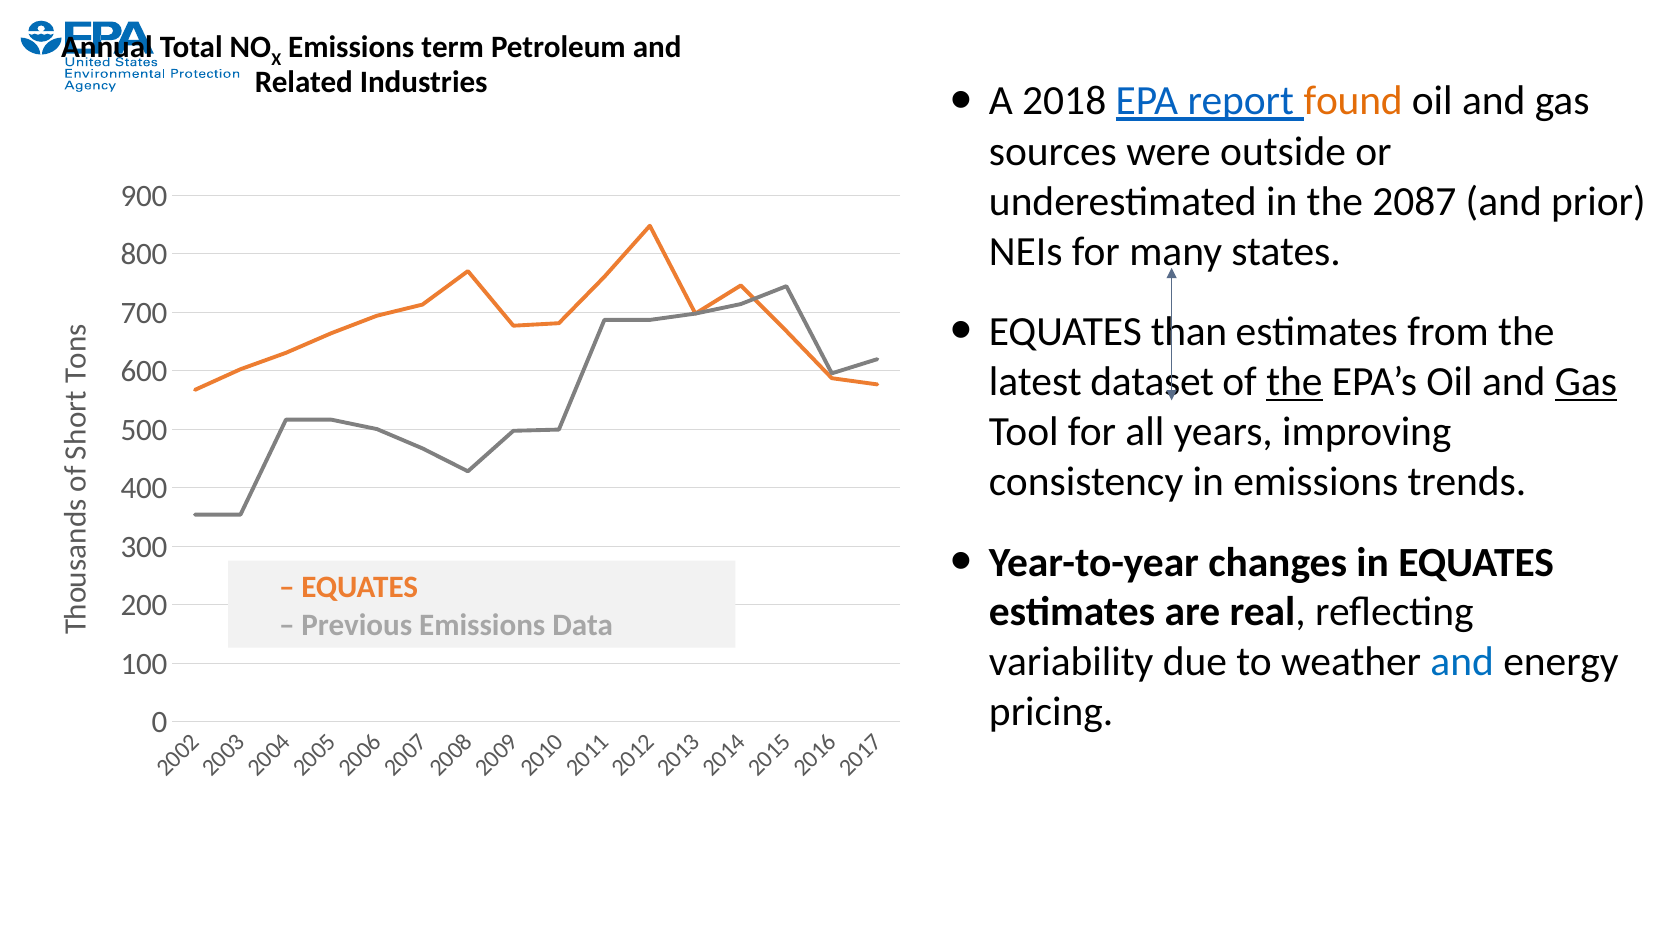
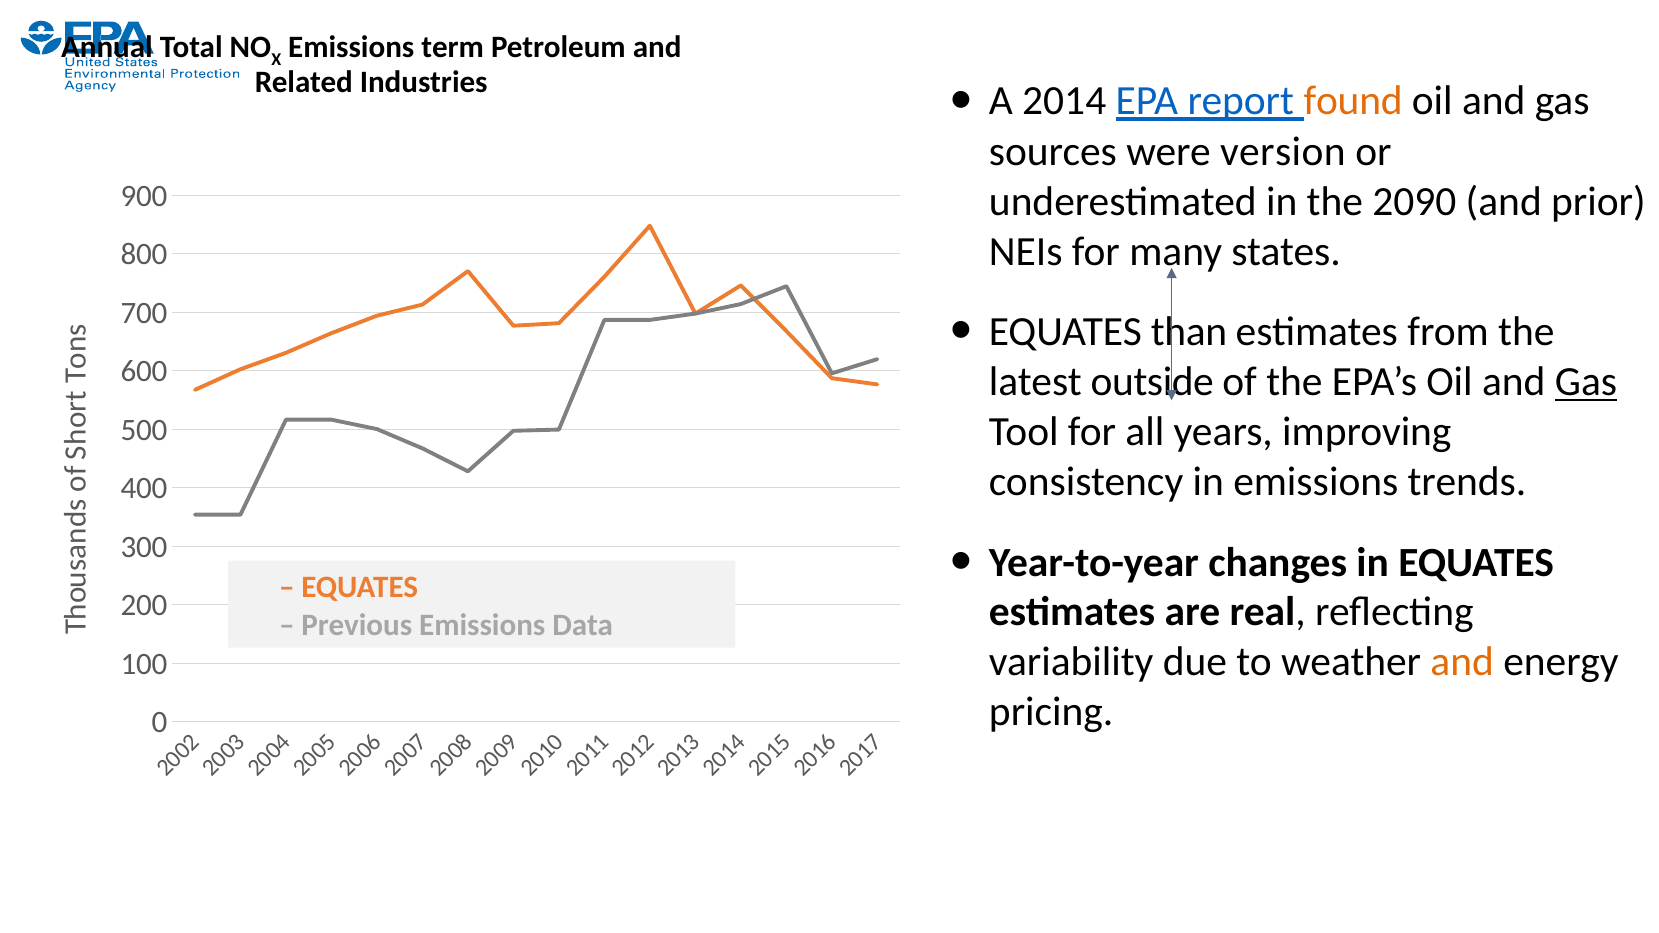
2018: 2018 -> 2014 (1064, 101)
outside: outside -> version (1283, 152)
2087: 2087 -> 2090 (1414, 202)
dataset: dataset -> outside (1152, 382)
the underline: present -> none (1294, 382)
and colour: blue -> orange (1462, 662)
